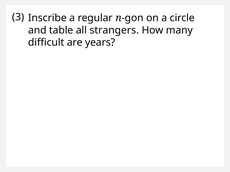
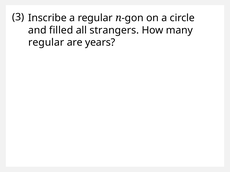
table: table -> filled (61, 30)
difficult: difficult -> regular (46, 43)
